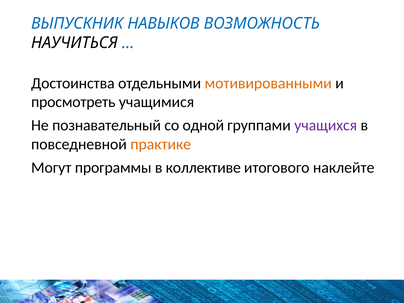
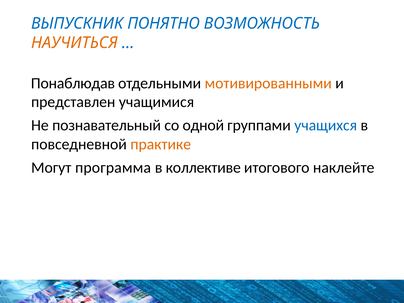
НАВЫКОВ: НАВЫКОВ -> ПОНЯТНО (164, 23)
НАУЧИТЬСЯ colour: black -> orange (74, 43)
Достоинства: Достоинства -> Понаблюдав (73, 83)
просмотреть: просмотреть -> представлен (73, 102)
учащихся colour: purple -> blue (326, 125)
программы: программы -> программа (113, 168)
